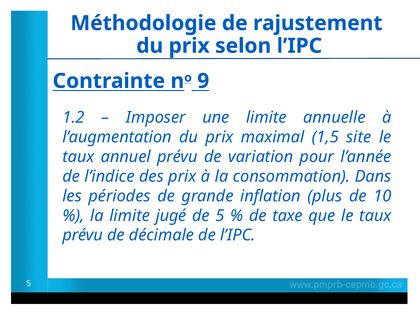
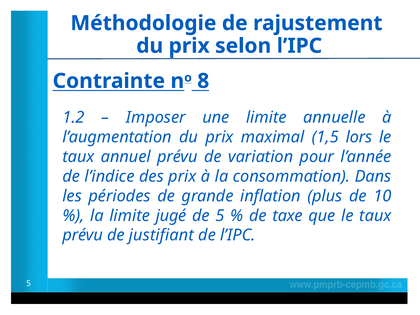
9: 9 -> 8 (203, 81)
site: site -> lors (359, 137)
décimale: décimale -> justifiant (161, 235)
